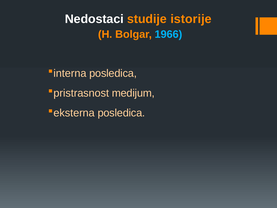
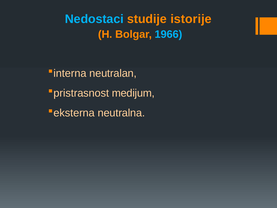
Nedostaci colour: white -> light blue (94, 19)
posledica: posledica -> neutralan (113, 73)
posledica: posledica -> neutralna (121, 113)
